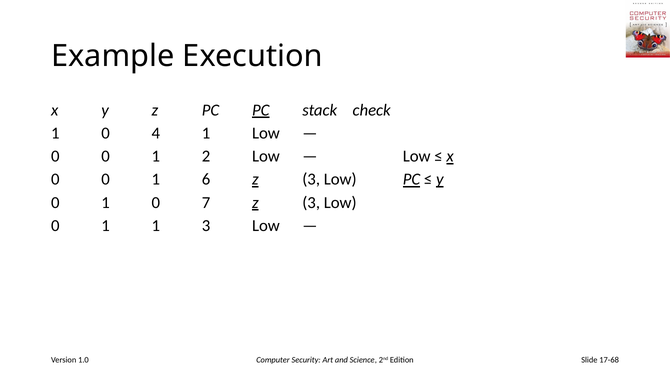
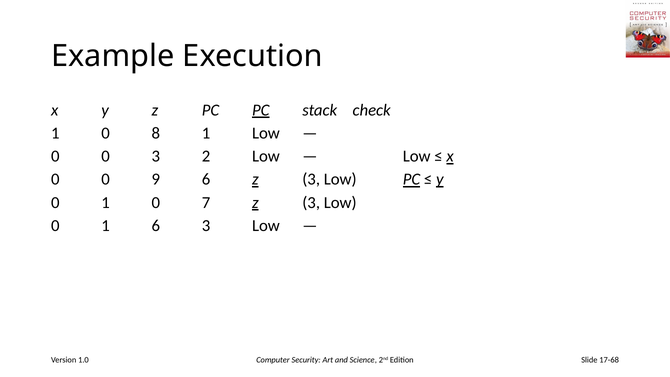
4: 4 -> 8 (156, 133)
1: 1 -> 3 (156, 156)
1: 1 -> 9 (156, 179)
1 1: 1 -> 6 (156, 225)
